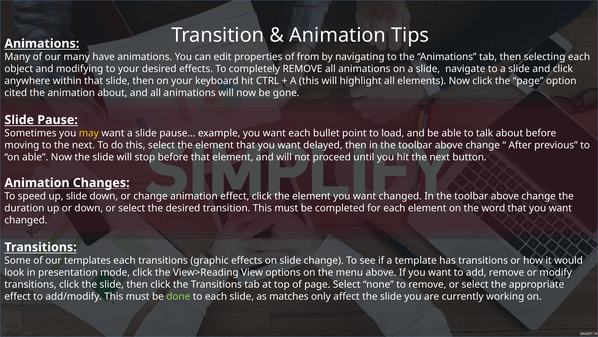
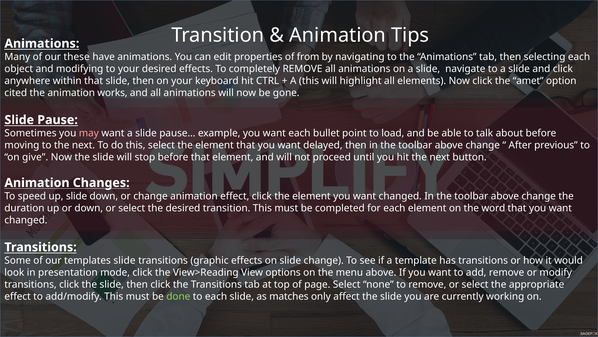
our many: many -> these (77, 57)
the page: page -> amet (528, 81)
animation about: about -> works (112, 93)
may colour: yellow -> pink (89, 133)
on able: able -> give (35, 157)
templates each: each -> slide (124, 260)
